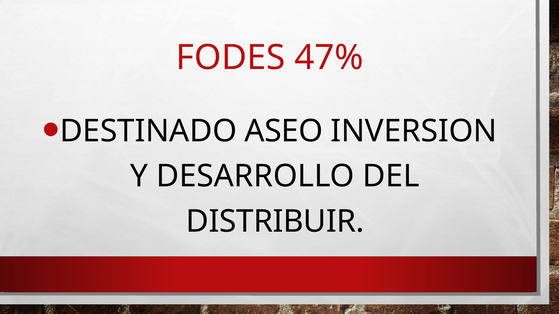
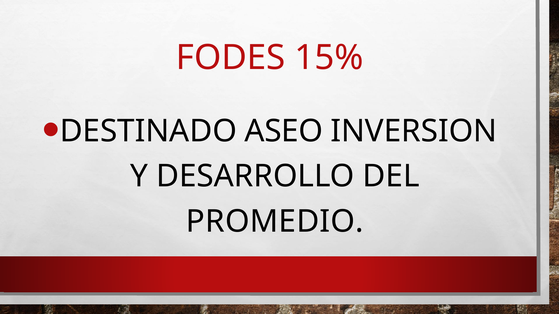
47%: 47% -> 15% (329, 58)
DISTRIBUIR: DISTRIBUIR -> PROMEDIO (275, 222)
